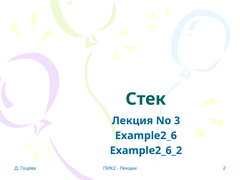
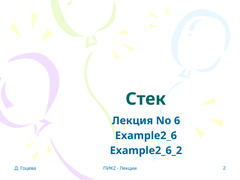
3: 3 -> 6 (177, 121)
